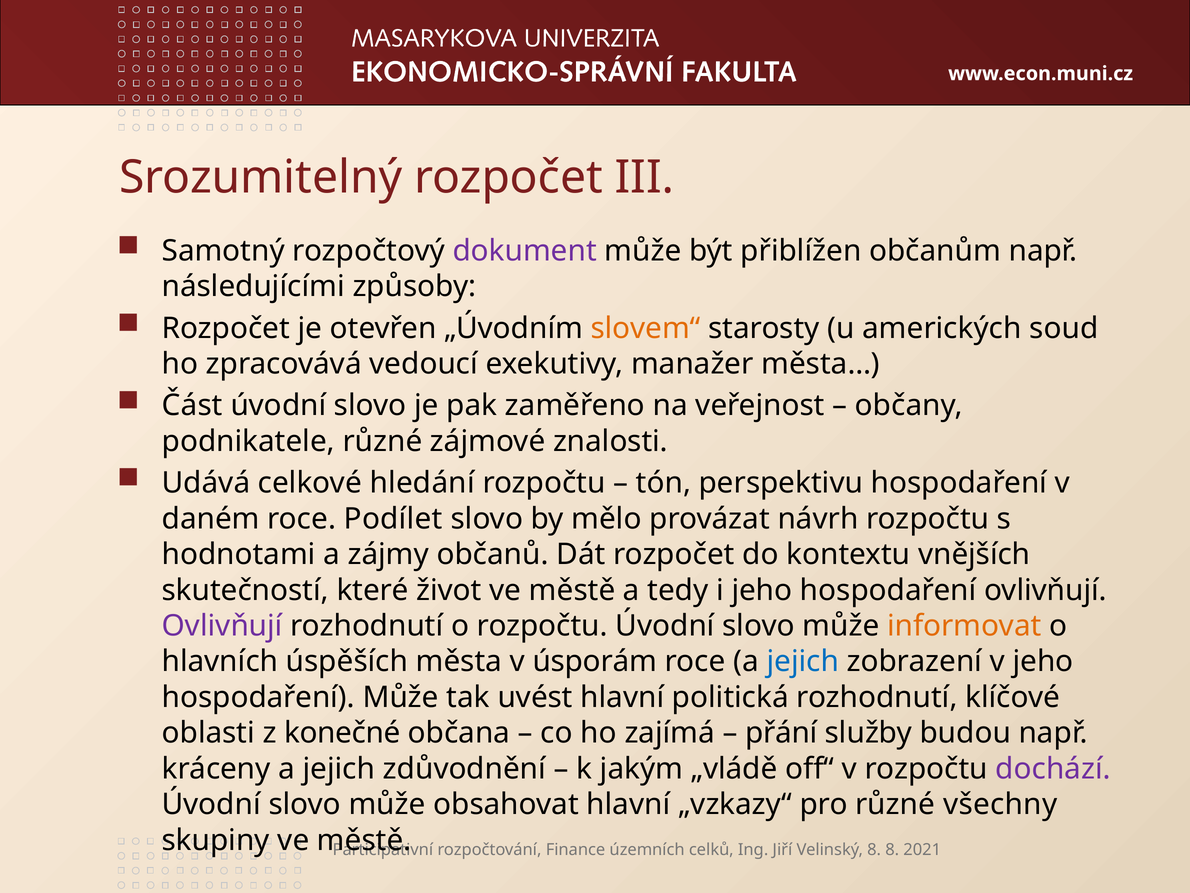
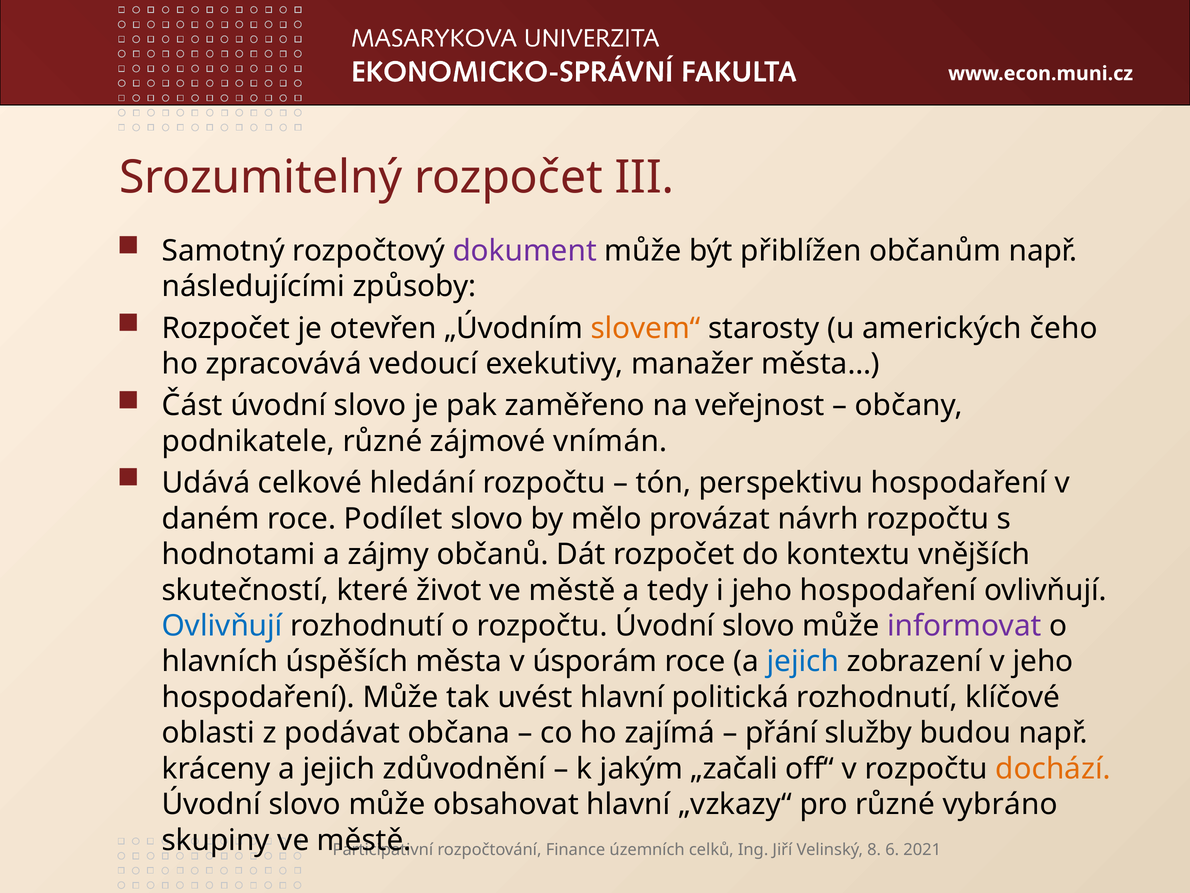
soud: soud -> čeho (1064, 328)
znalosti: znalosti -> vnímán (610, 441)
Ovlivňují colour: purple -> blue (222, 626)
informovat colour: orange -> purple (964, 626)
konečné: konečné -> podávat (342, 733)
„vládě: „vládě -> „začali (734, 768)
dochází colour: purple -> orange (1053, 768)
všechny: všechny -> vybráno (1000, 804)
8 8: 8 -> 6 (892, 849)
